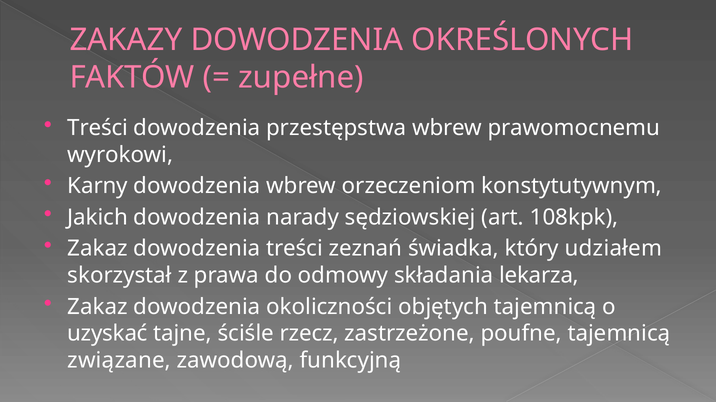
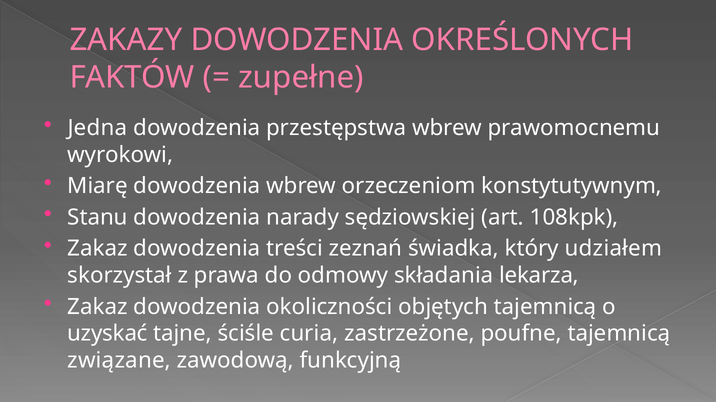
Treści: Treści -> Jedna (97, 128)
Karny: Karny -> Miarę (98, 186)
Jakich: Jakich -> Stanu (98, 218)
rzecz: rzecz -> curia (309, 334)
